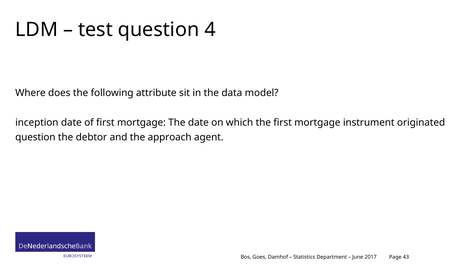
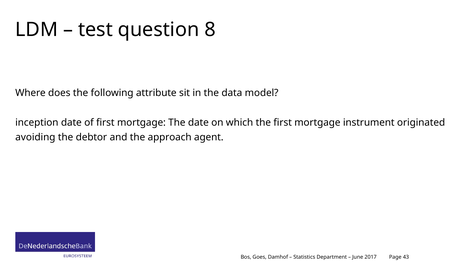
4: 4 -> 8 (210, 30)
question: question -> avoiding (35, 137)
